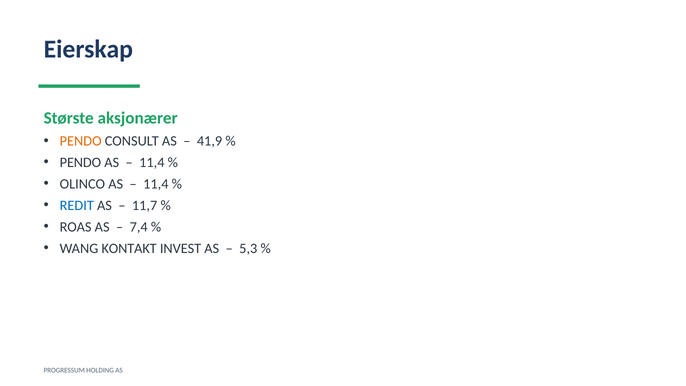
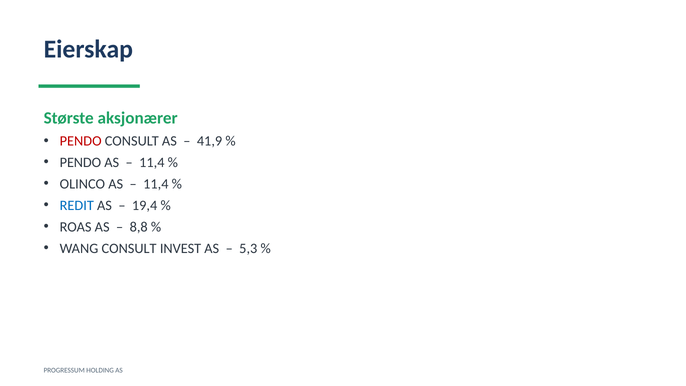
PENDO colour: orange -> red (81, 141)
11,7: 11,7 -> 19,4 (145, 205)
7,4: 7,4 -> 8,8 (139, 227)
WANG KONTAKT: KONTAKT -> CONSULT (129, 248)
